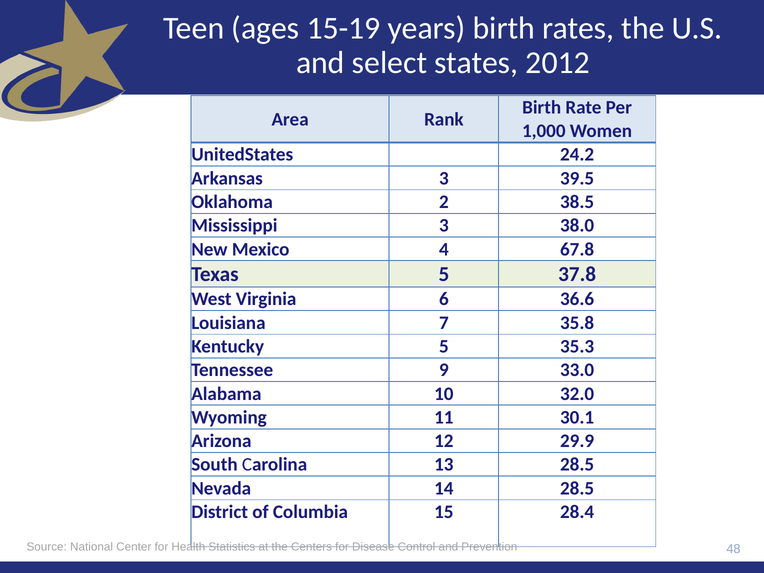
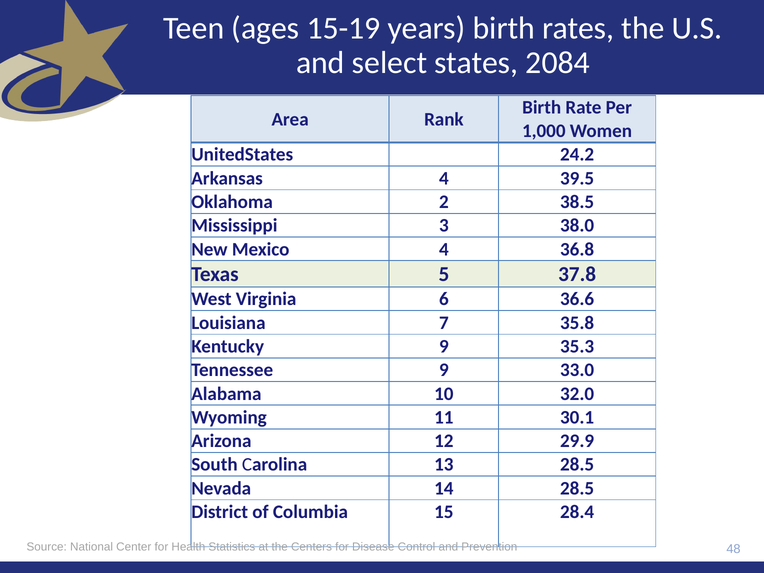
2012: 2012 -> 2084 (558, 63)
Arkansas 3: 3 -> 4 (444, 178)
67.8: 67.8 -> 36.8 (577, 249)
Kentucky 5: 5 -> 9 (444, 346)
